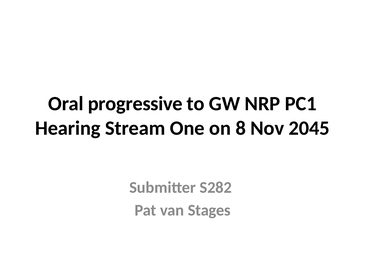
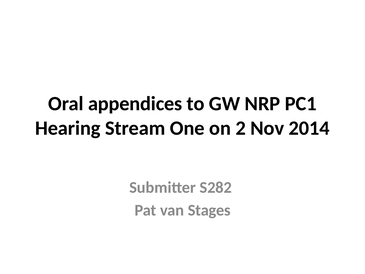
progressive: progressive -> appendices (135, 104)
8: 8 -> 2 (241, 128)
2045: 2045 -> 2014 (309, 128)
